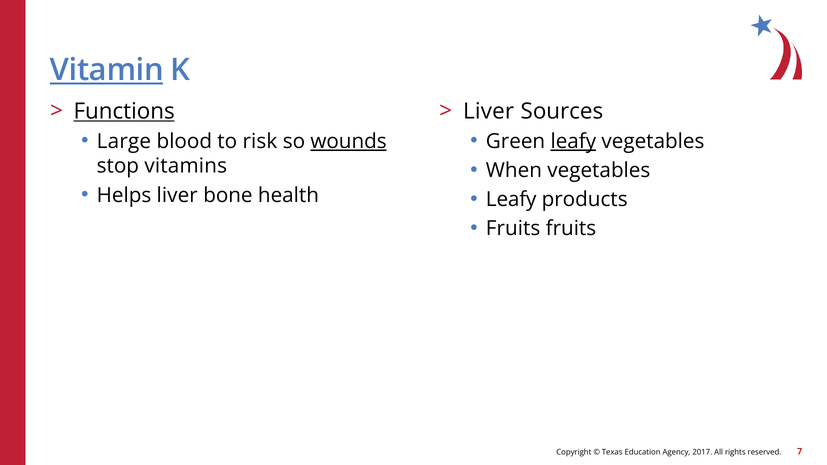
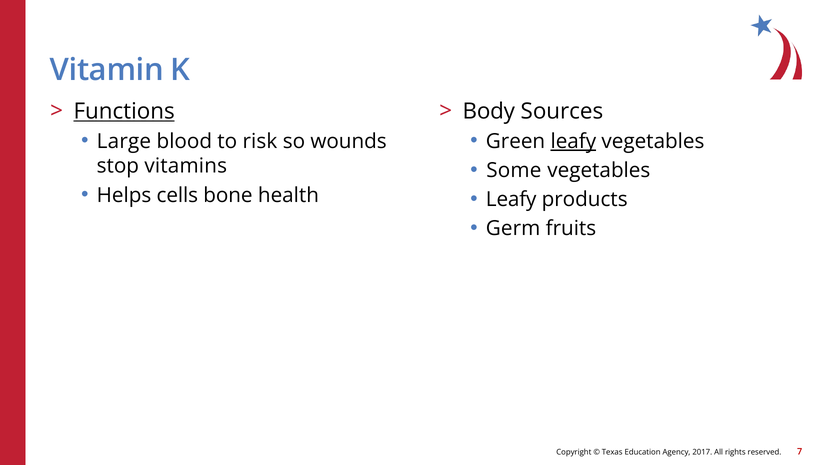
Vitamin underline: present -> none (107, 70)
Liver: Liver -> Body (489, 111)
wounds underline: present -> none (349, 141)
When: When -> Some (514, 170)
Helps liver: liver -> cells (177, 195)
Fruits: Fruits -> Germ (513, 229)
